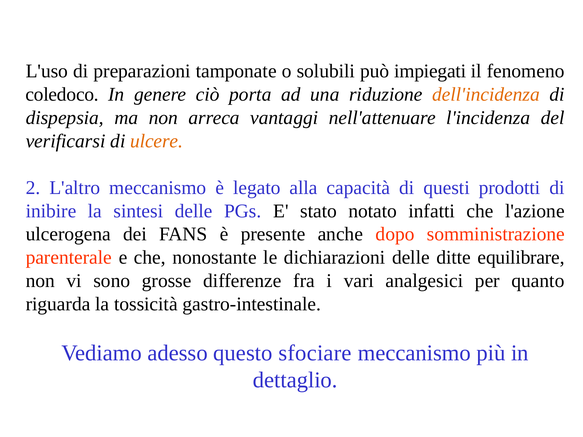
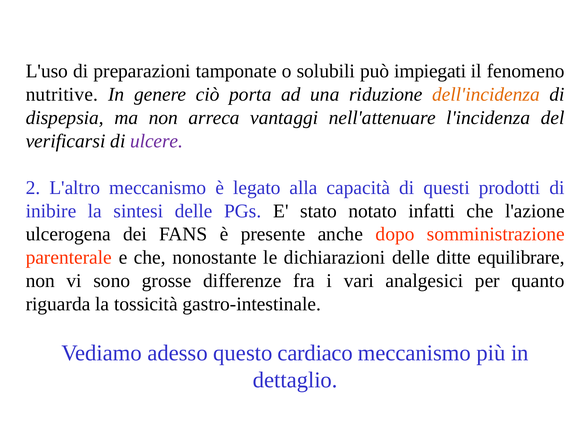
coledoco: coledoco -> nutritive (62, 94)
ulcere colour: orange -> purple (157, 141)
sfociare: sfociare -> cardiaco (315, 353)
